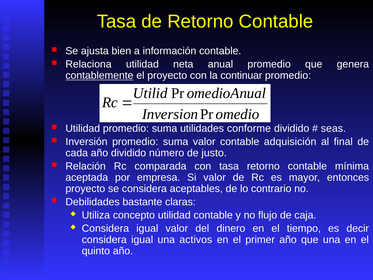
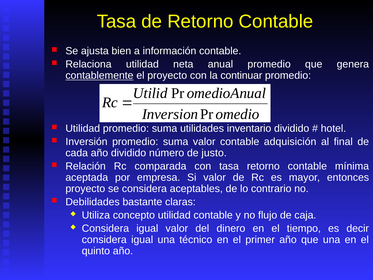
conforme: conforme -> inventario (249, 128)
seas: seas -> hotel (333, 128)
activos: activos -> técnico (196, 239)
